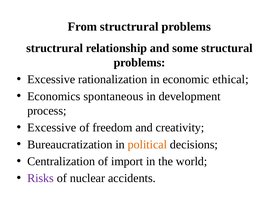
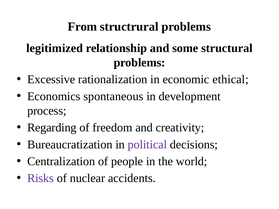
structrural: structrural -> legitimized (55, 48)
Excessive: Excessive -> Regarding (52, 128)
political colour: orange -> purple (147, 145)
import: import -> people (127, 162)
